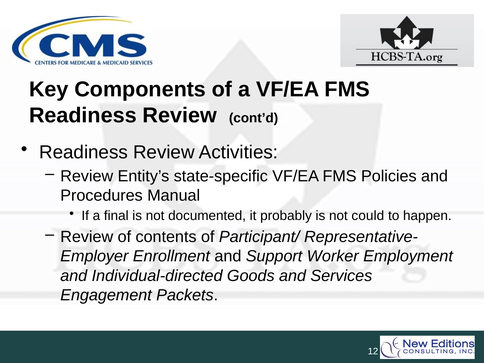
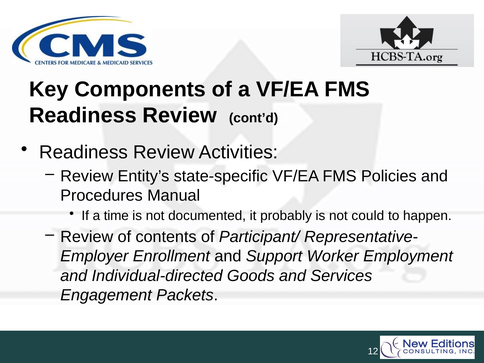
final: final -> time (116, 216)
